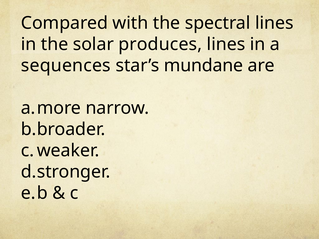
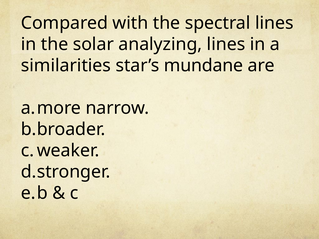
produces: produces -> analyzing (160, 44)
sequences: sequences -> similarities (66, 66)
